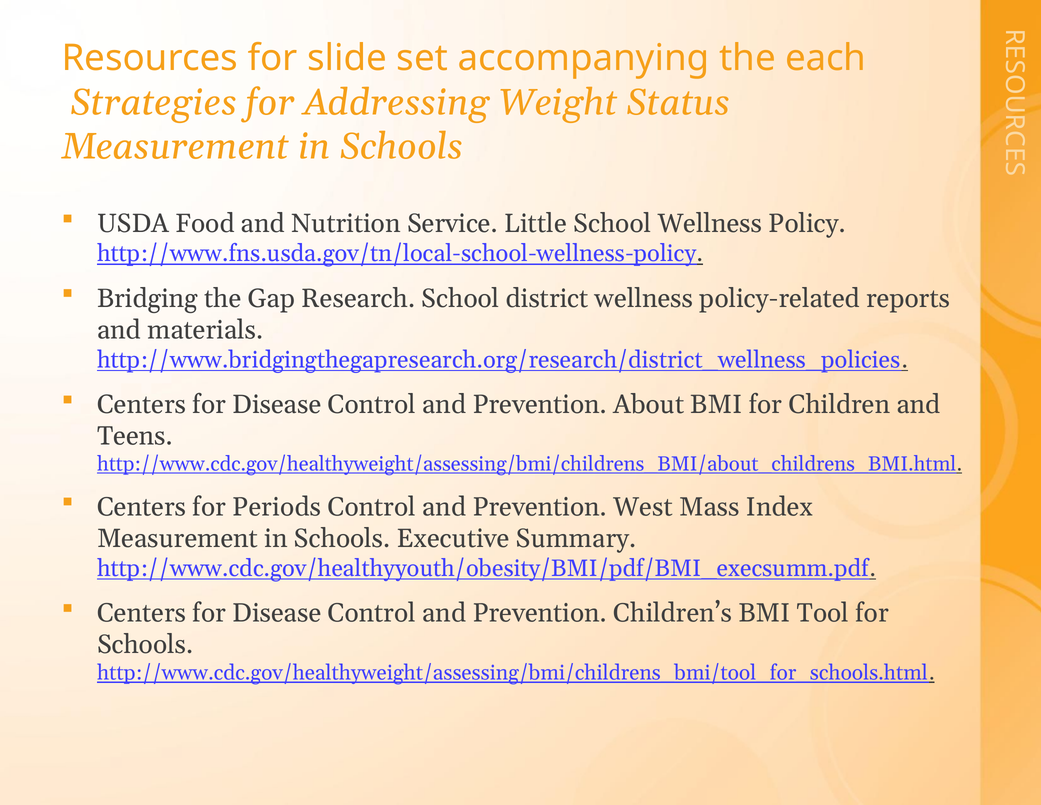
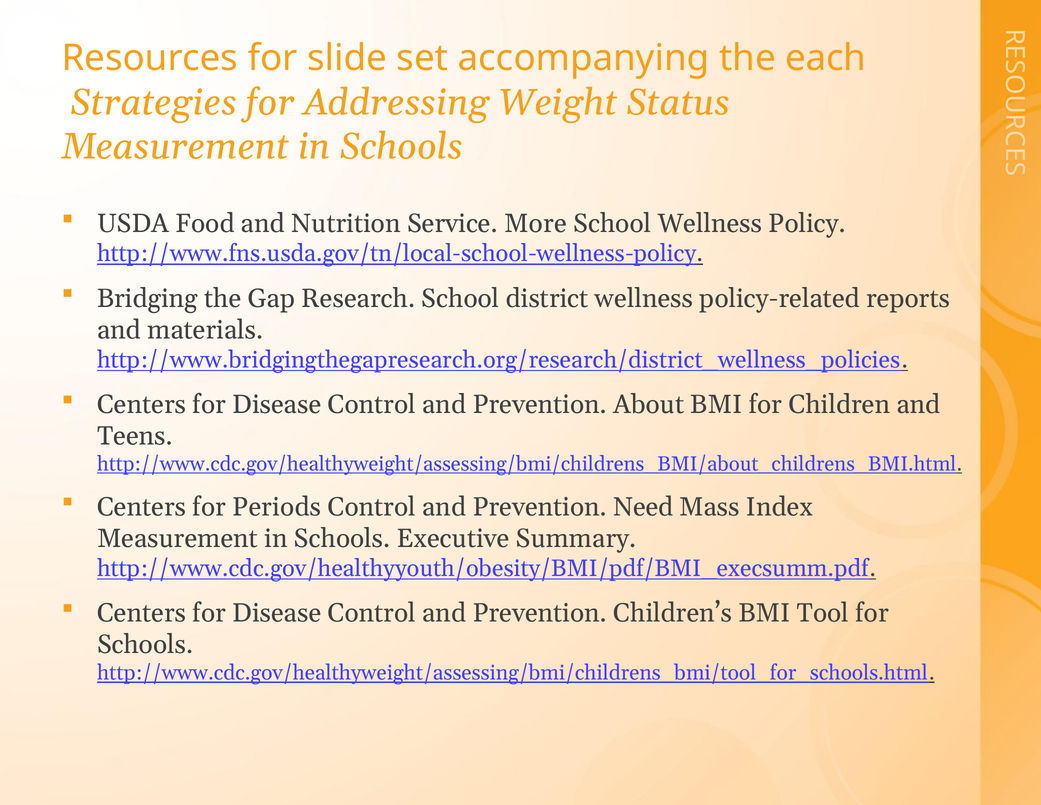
Little: Little -> More (535, 223)
West: West -> Need (643, 506)
